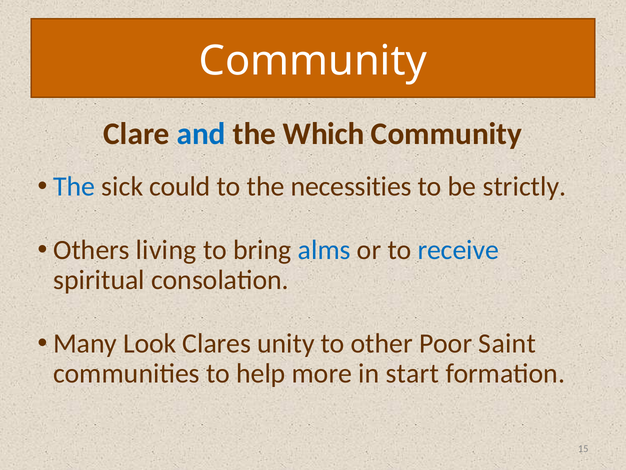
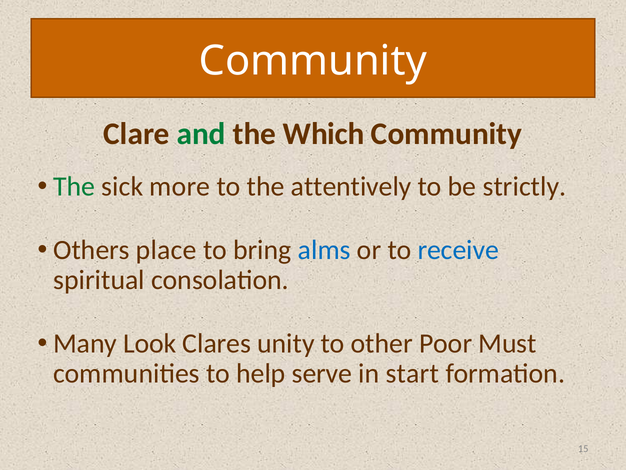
and colour: blue -> green (201, 134)
The colour: blue -> green (74, 186)
could: could -> more (180, 186)
necessities: necessities -> attentively (351, 186)
living: living -> place (166, 250)
Saint: Saint -> Must (507, 343)
more: more -> serve (322, 373)
